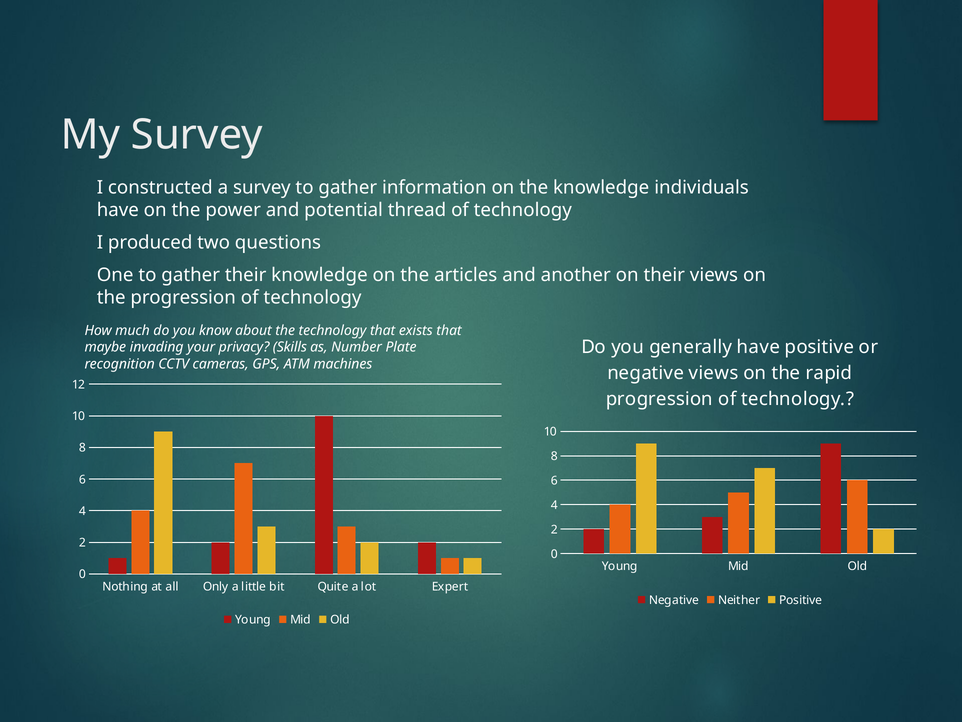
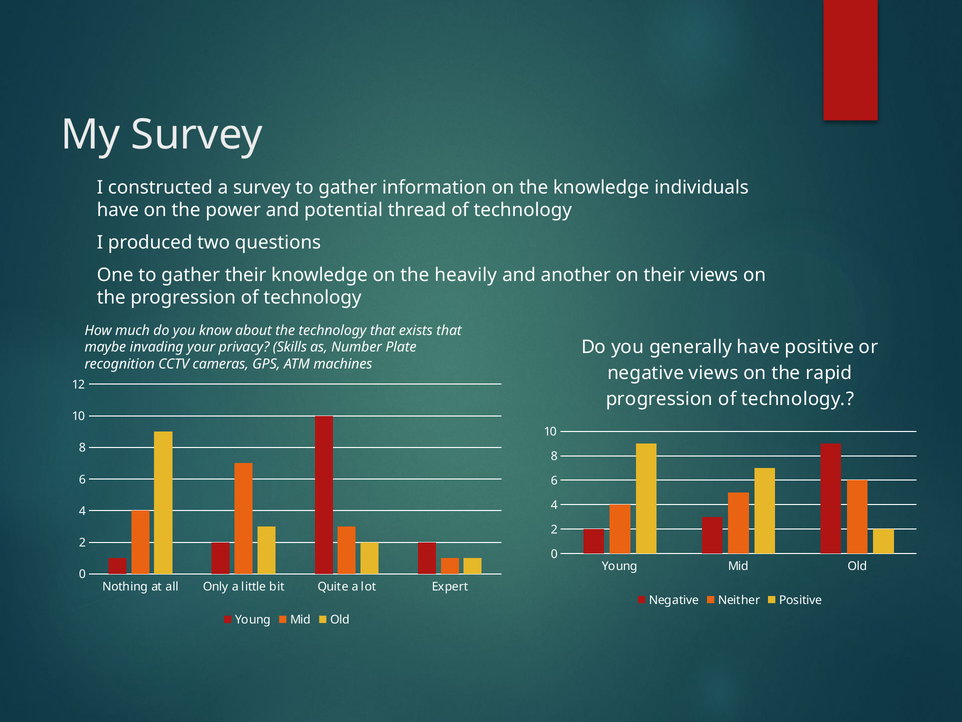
articles: articles -> heavily (466, 275)
